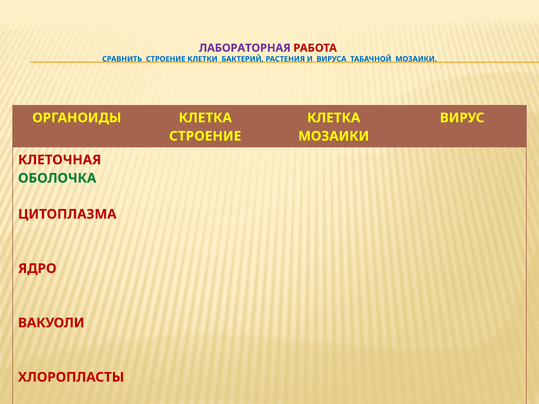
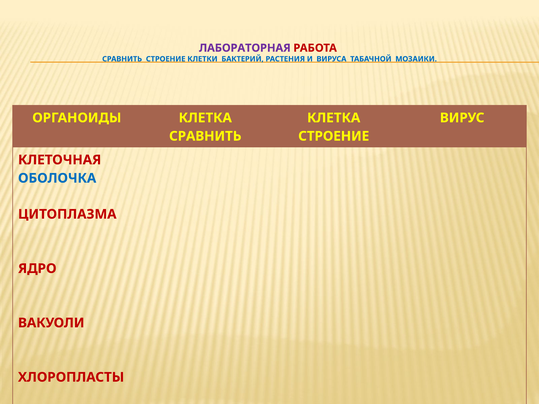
СТРОЕНИЕ: СТРОЕНИЕ -> СРАВНИТЬ (205, 136)
МОЗАИКИ: МОЗАИКИ -> СТРОЕНИЕ (334, 136)
ОБОЛОЧКА colour: green -> blue (57, 178)
